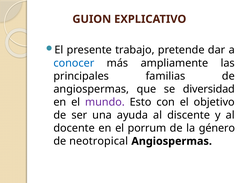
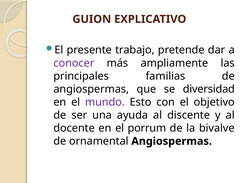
conocer colour: blue -> purple (74, 63)
género: género -> bivalve (217, 128)
neotropical: neotropical -> ornamental (99, 141)
